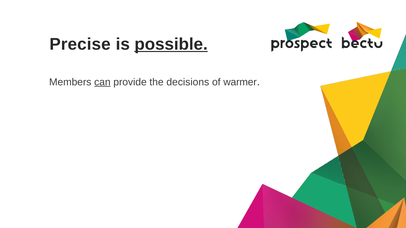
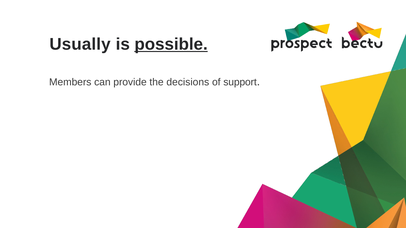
Precise: Precise -> Usually (80, 44)
can underline: present -> none (102, 82)
warmer: warmer -> support (240, 82)
